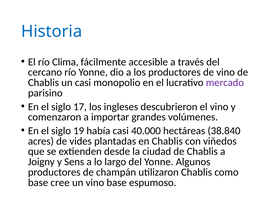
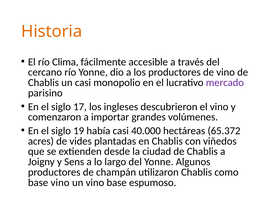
Historia colour: blue -> orange (52, 31)
38.840: 38.840 -> 65.372 (224, 131)
base cree: cree -> vino (60, 183)
